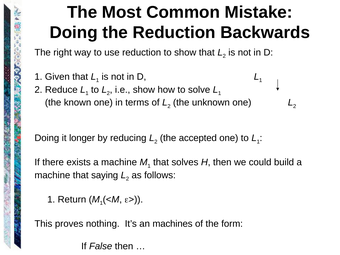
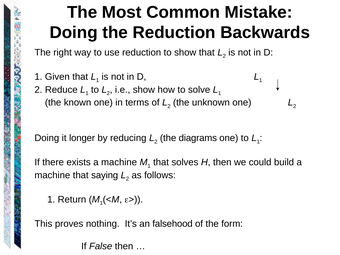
accepted: accepted -> diagrams (198, 138)
machines: machines -> falsehood (173, 224)
